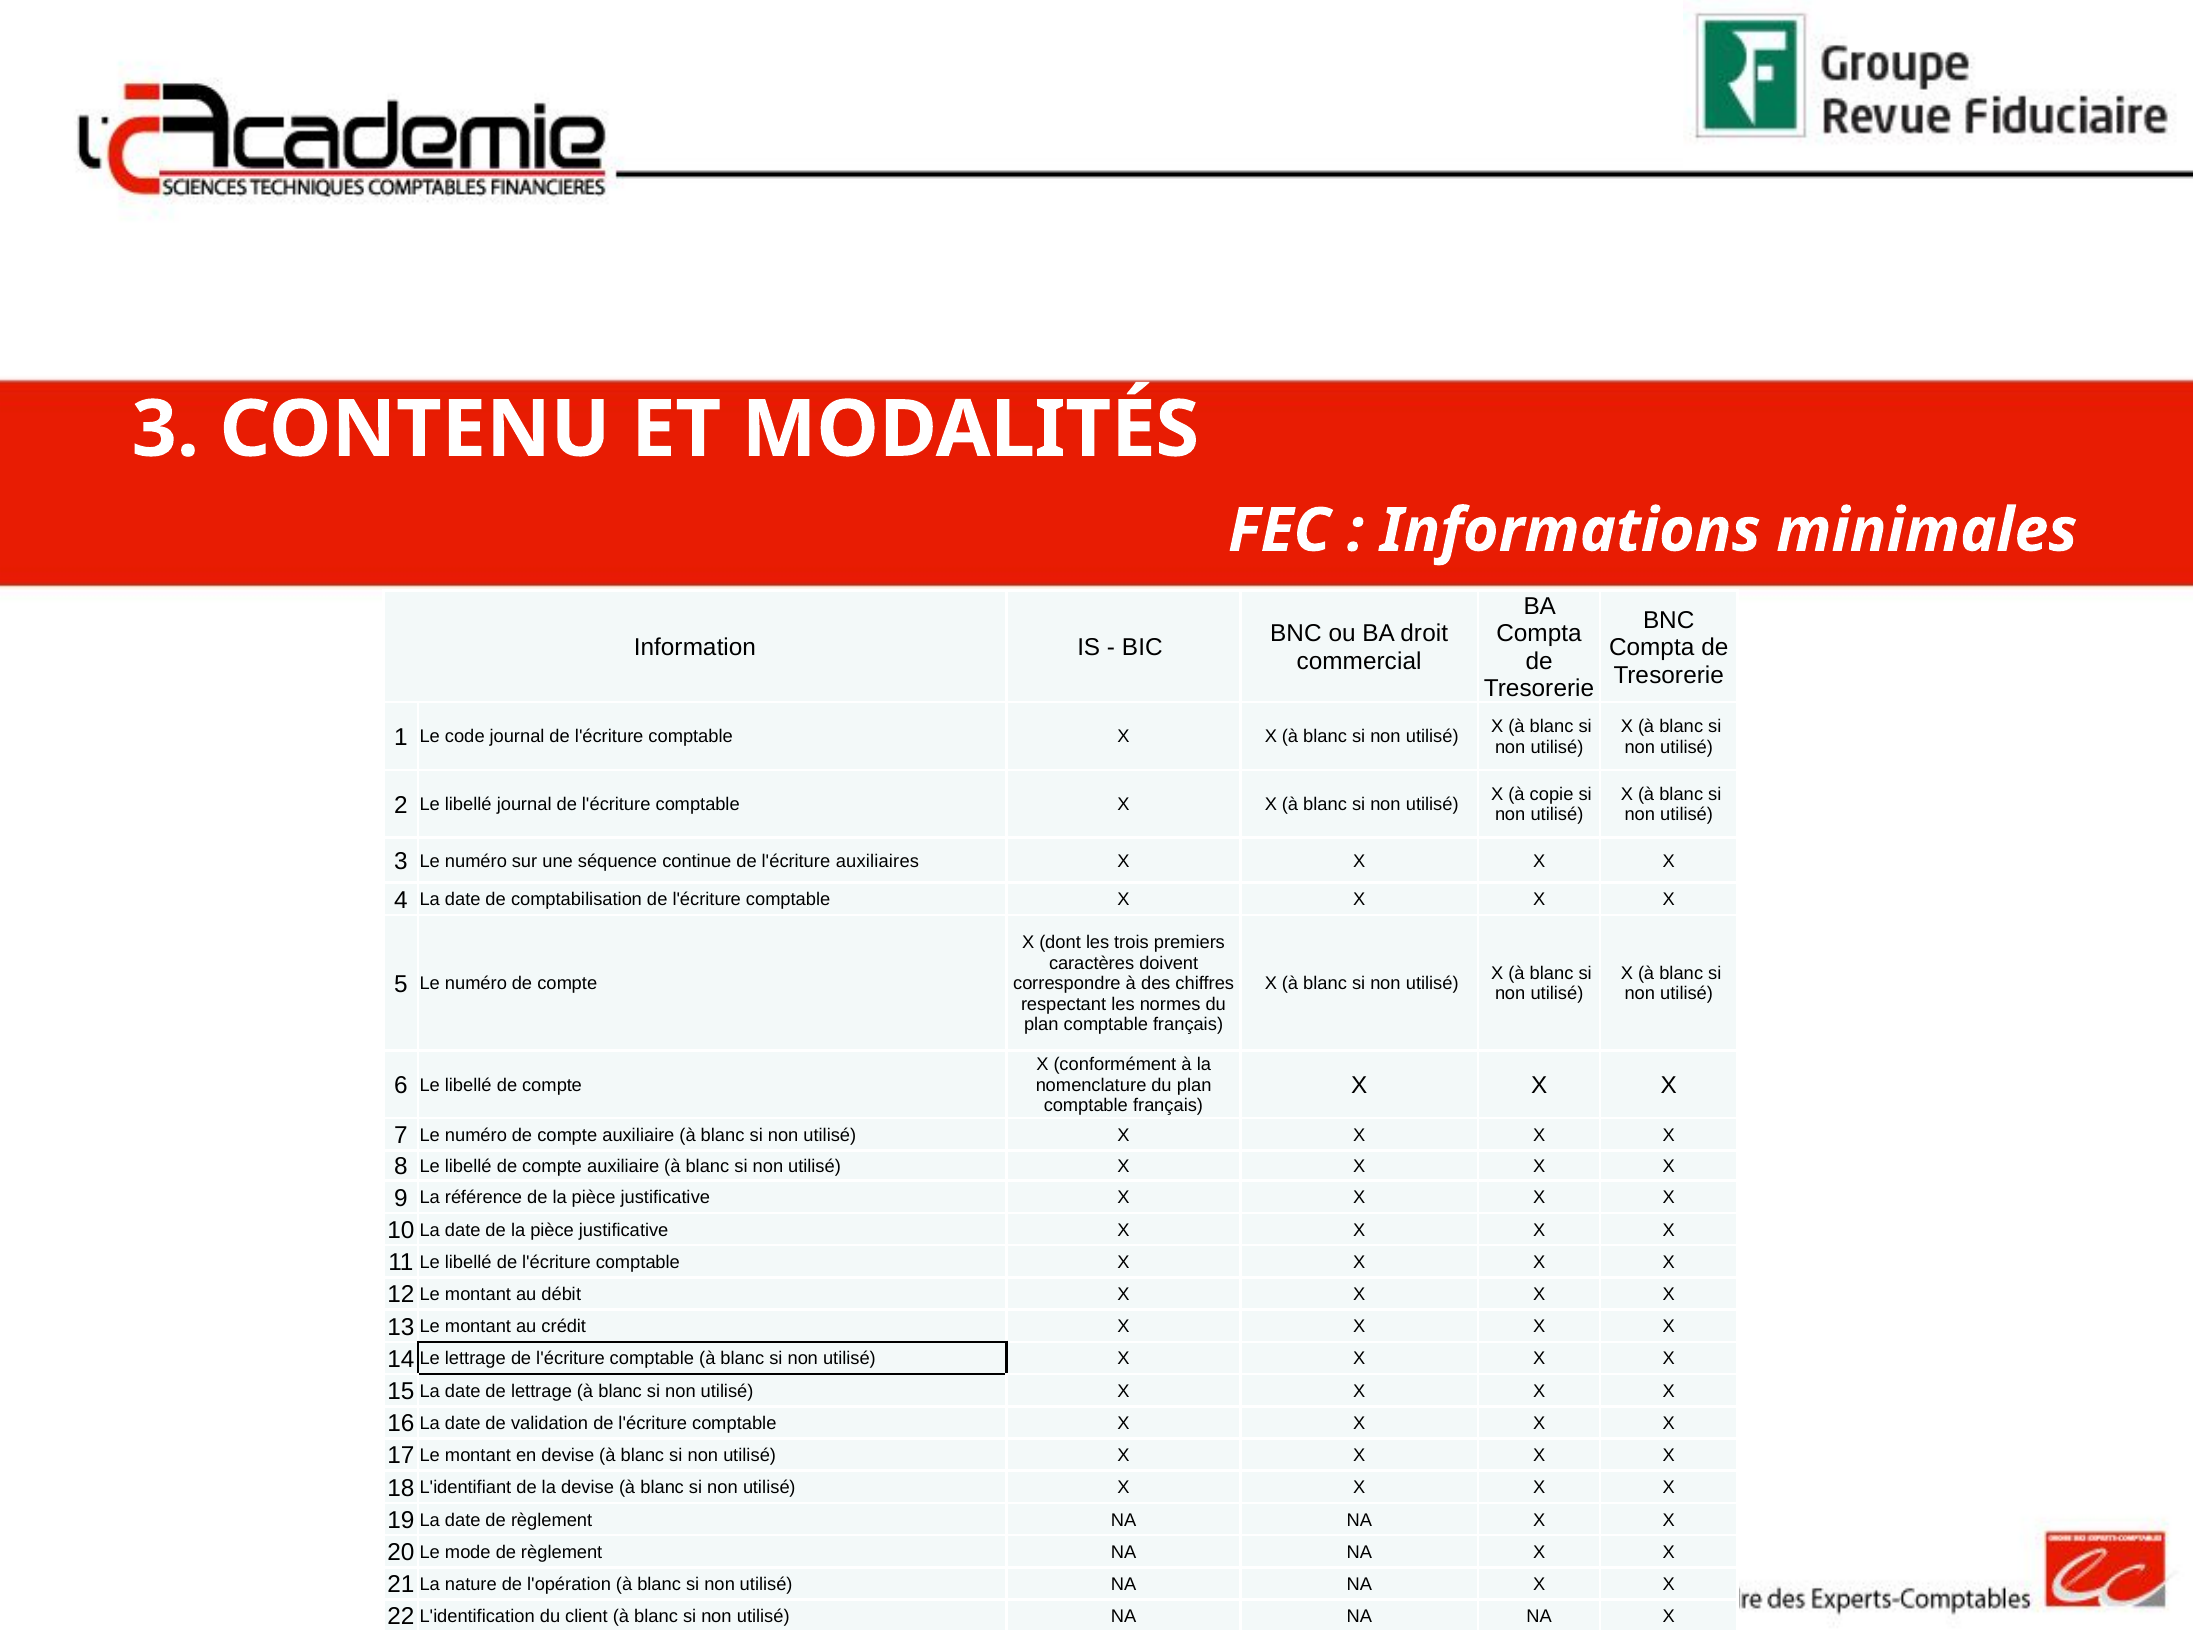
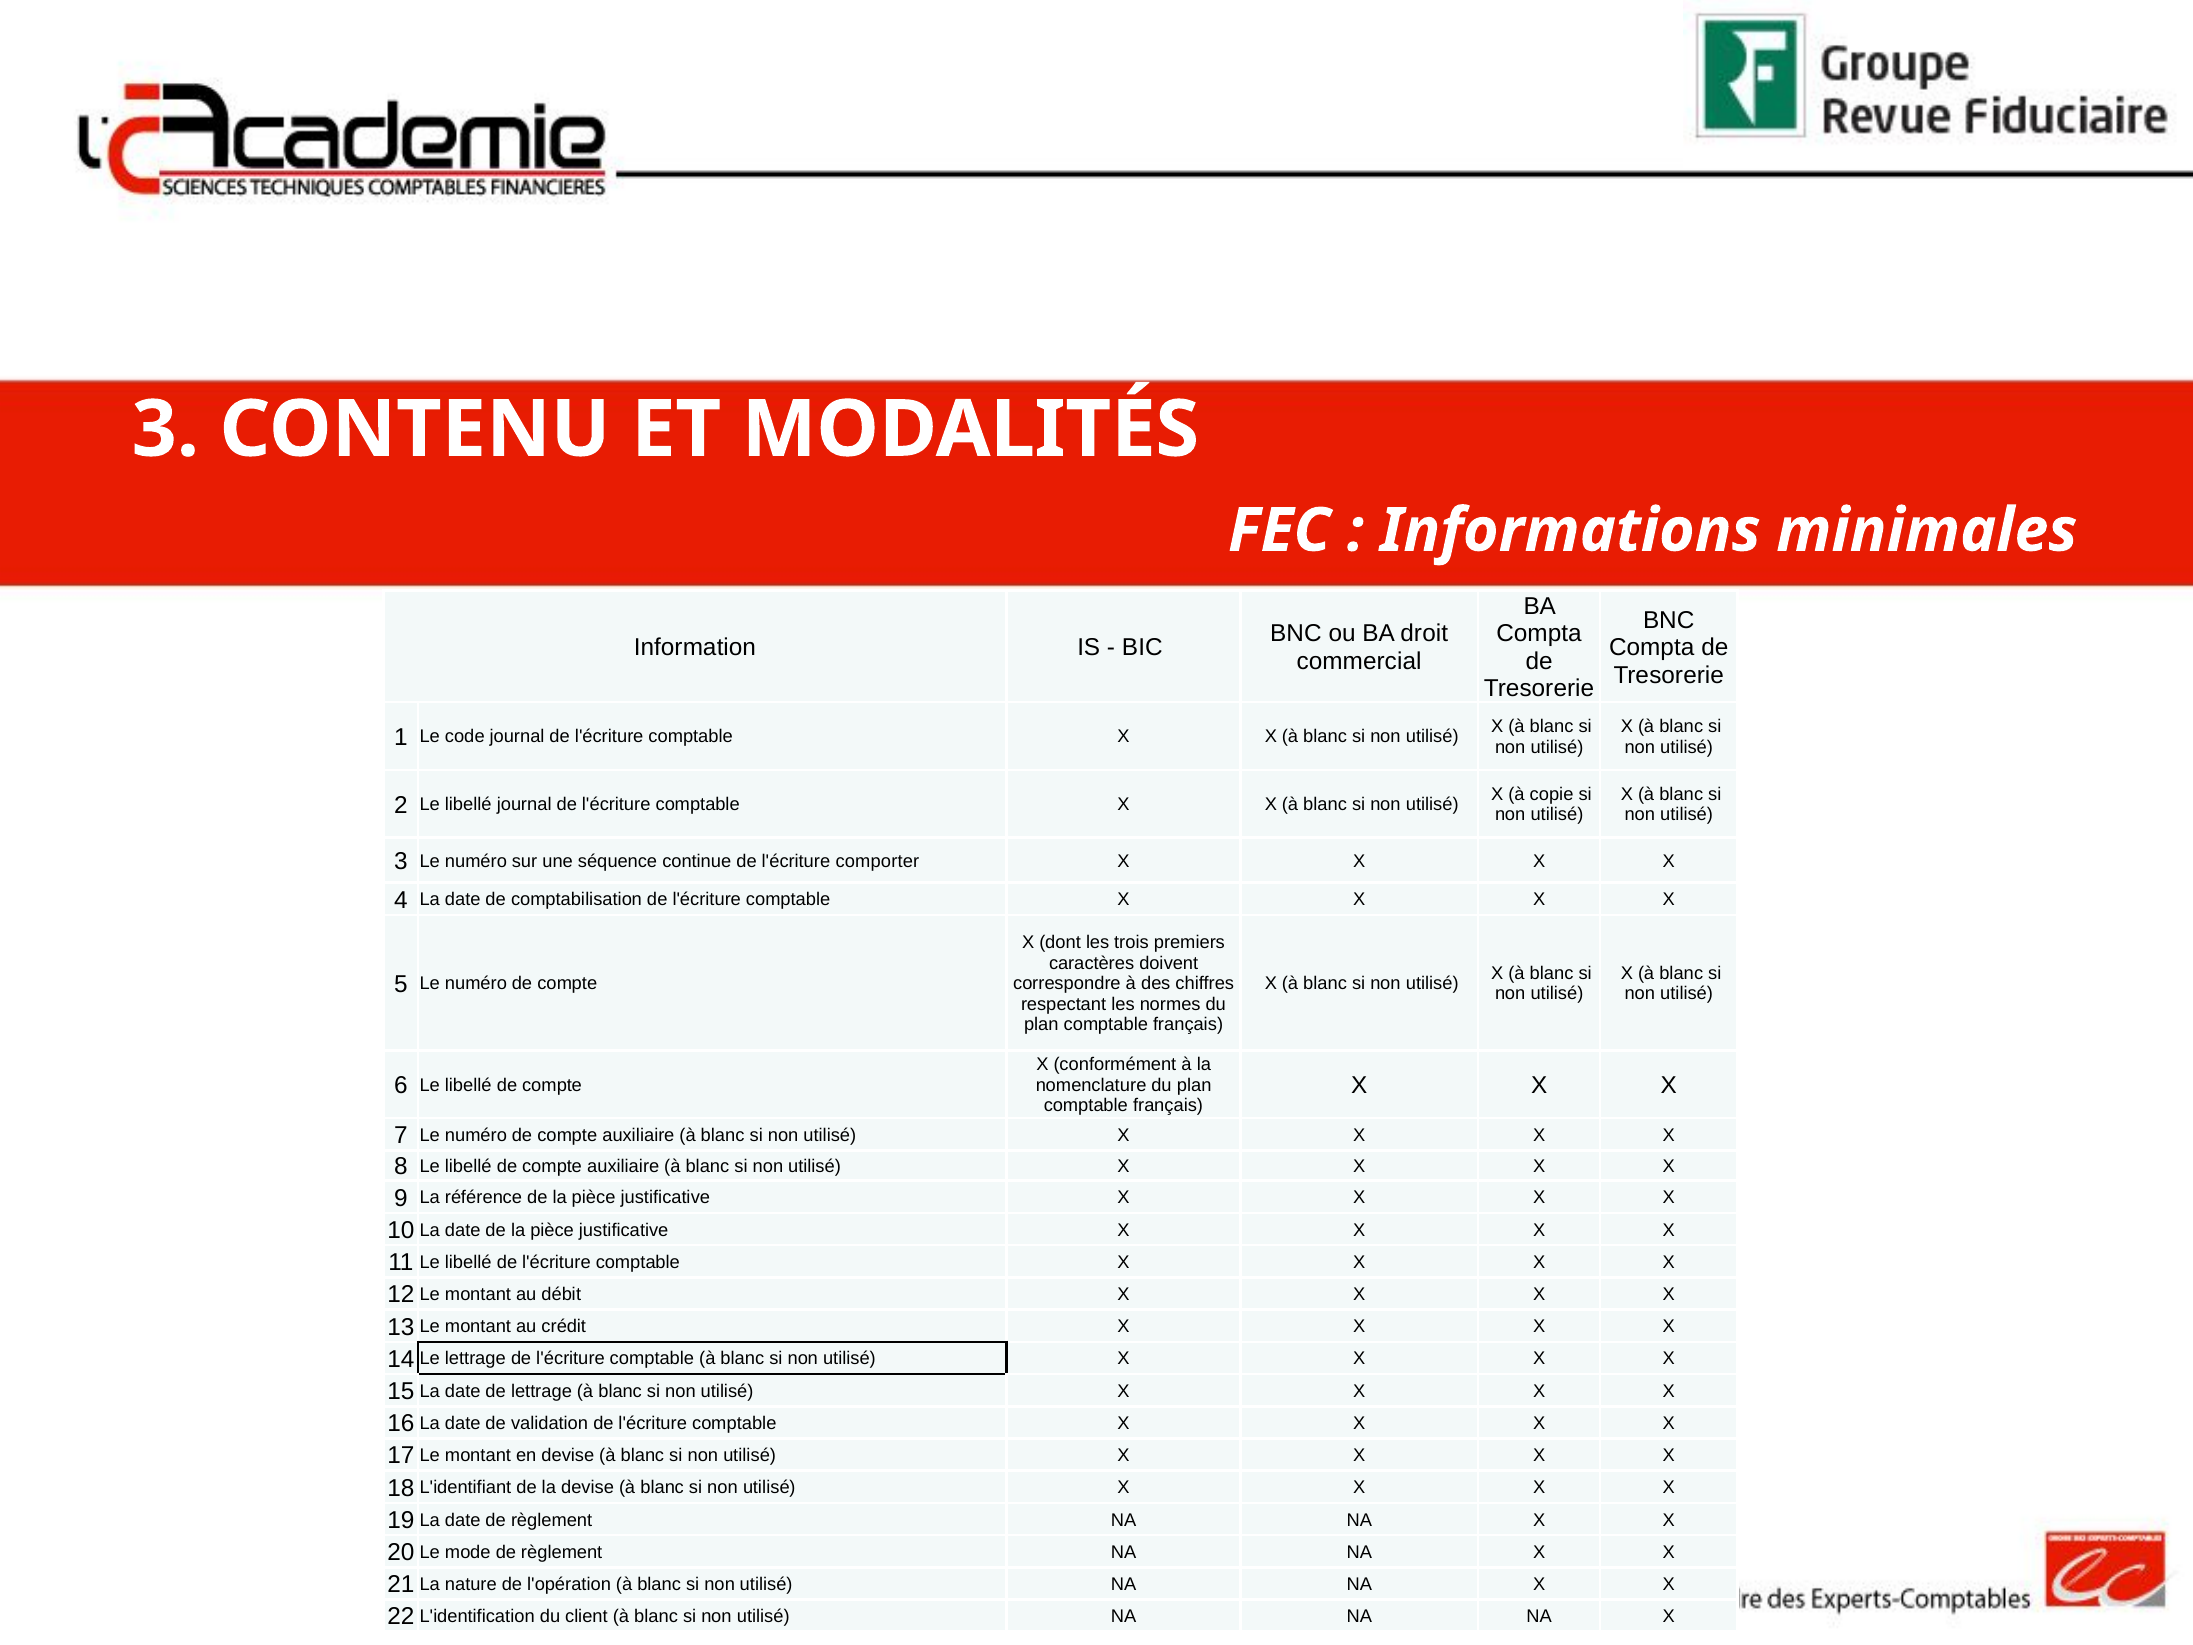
auxiliaires: auxiliaires -> comporter (877, 861)
